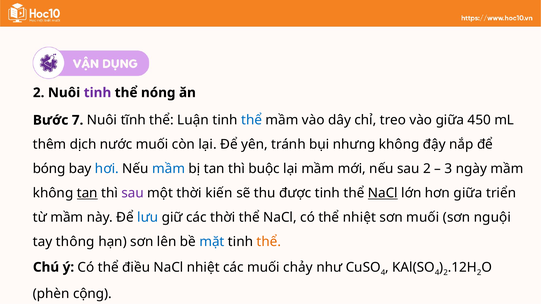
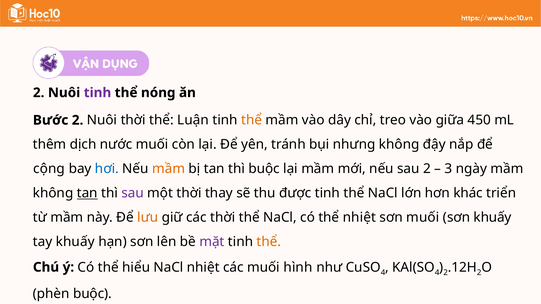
Bước 7: 7 -> 2 (78, 120)
Nuôi tĩnh: tĩnh -> thời (133, 120)
thể colour: blue -> orange (252, 120)
bóng: bóng -> cộng (49, 169)
mầm colour: blue -> orange (169, 169)
kiến: kiến -> thay (219, 193)
NaCl underline: present -> none (383, 193)
hơn giữa: giữa -> khác (468, 193)
lưu colour: blue -> orange (148, 218)
sơn nguội: nguội -> khuấy (493, 218)
tay thông: thông -> khuấy (75, 242)
mặt colour: blue -> purple (212, 242)
điều: điều -> hiểu (136, 267)
chảy: chảy -> hình (298, 267)
phèn cộng: cộng -> buộc (92, 294)
